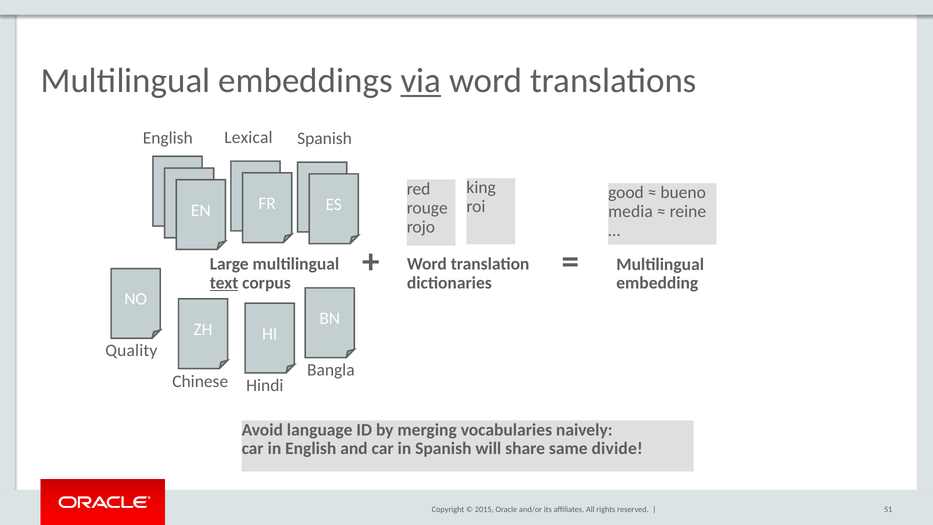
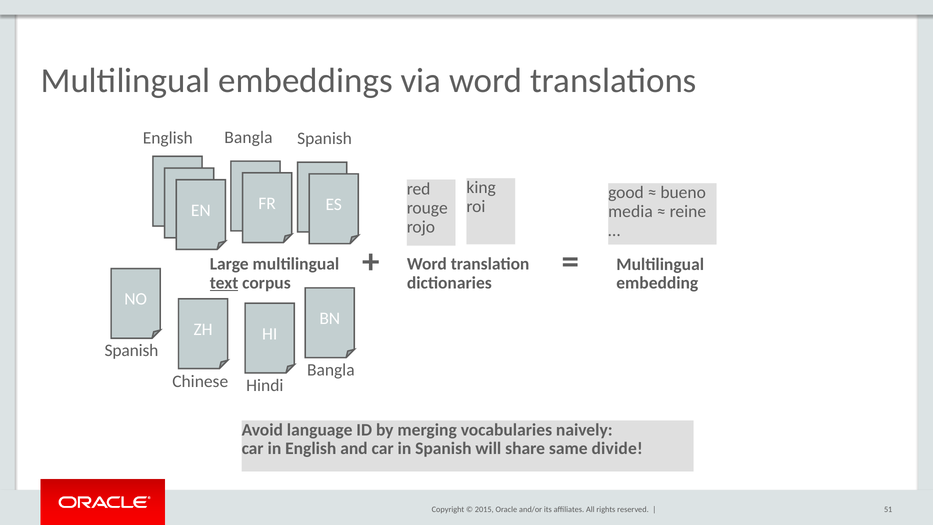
via underline: present -> none (421, 81)
English Lexical: Lexical -> Bangla (248, 138)
Quality: Quality -> Spanish (132, 350)
